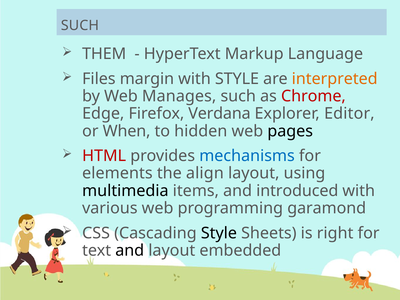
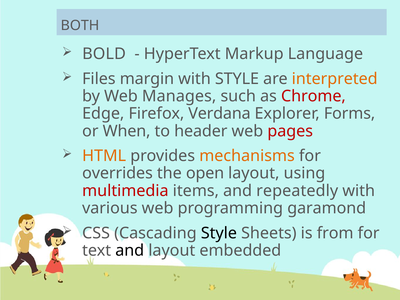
SUCH: SUCH -> BOTH (80, 26)
THEM: THEM -> BOLD (104, 54)
Editor: Editor -> Forms (350, 114)
hidden: hidden -> header (201, 131)
pages colour: black -> red (290, 131)
HTML colour: red -> orange (104, 156)
mechanisms colour: blue -> orange (247, 156)
elements: elements -> overrides (117, 173)
align: align -> open (205, 173)
multimedia colour: black -> red (125, 191)
introduced: introduced -> repeatedly (297, 191)
right: right -> from (335, 233)
